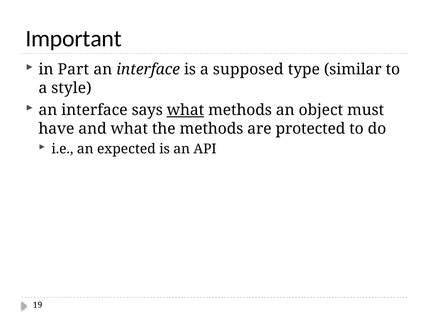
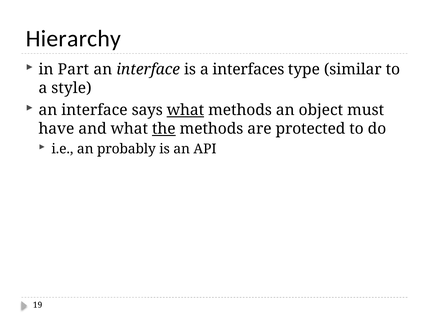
Important: Important -> Hierarchy (73, 39)
supposed: supposed -> interfaces (248, 70)
the underline: none -> present (164, 129)
expected: expected -> probably (126, 149)
